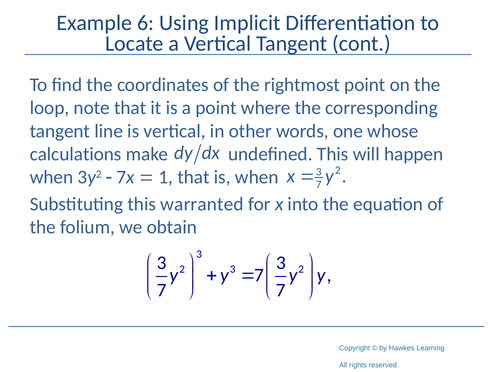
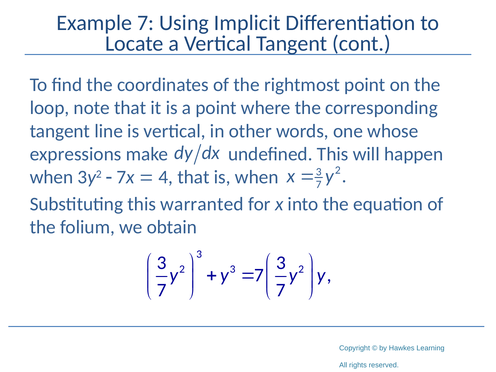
Example 6: 6 -> 7 (146, 23)
calculations: calculations -> expressions (76, 154)
1: 1 -> 4 (166, 177)
